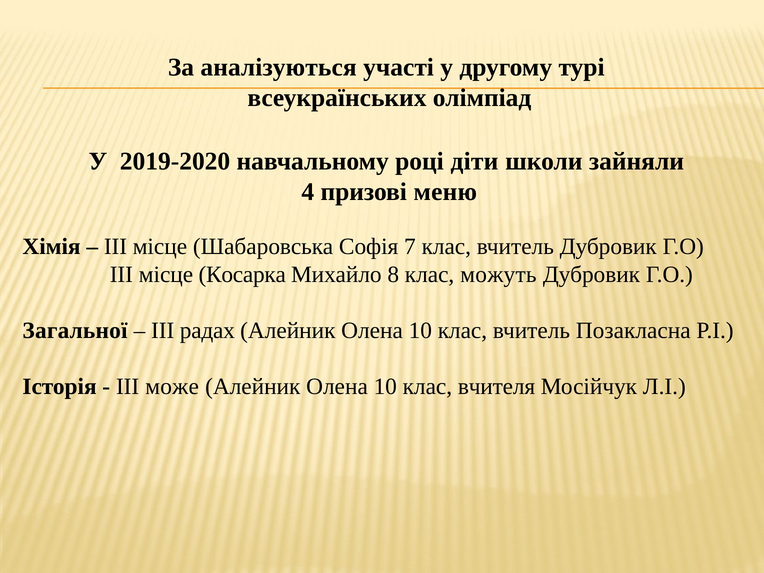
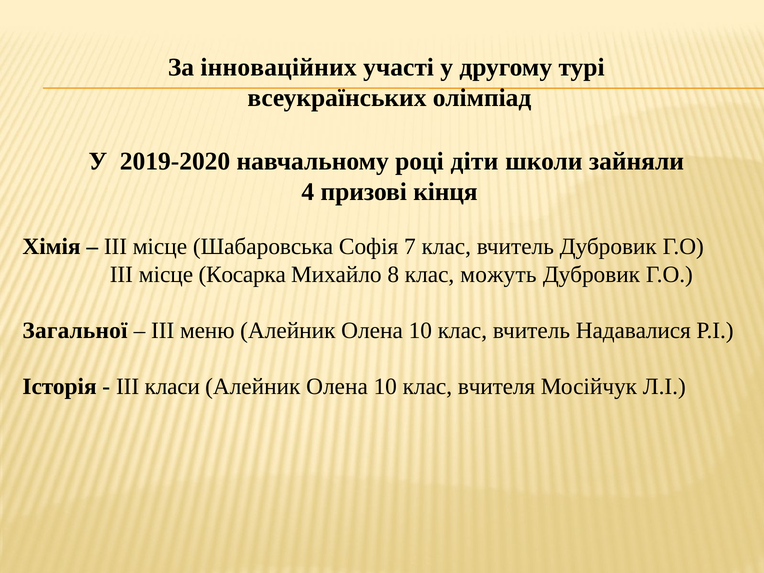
аналізуються: аналізуються -> інноваційних (279, 67)
меню: меню -> кінця (445, 192)
радах: радах -> меню (207, 331)
Позакласна: Позакласна -> Надавалися (633, 331)
може: може -> класи (172, 387)
